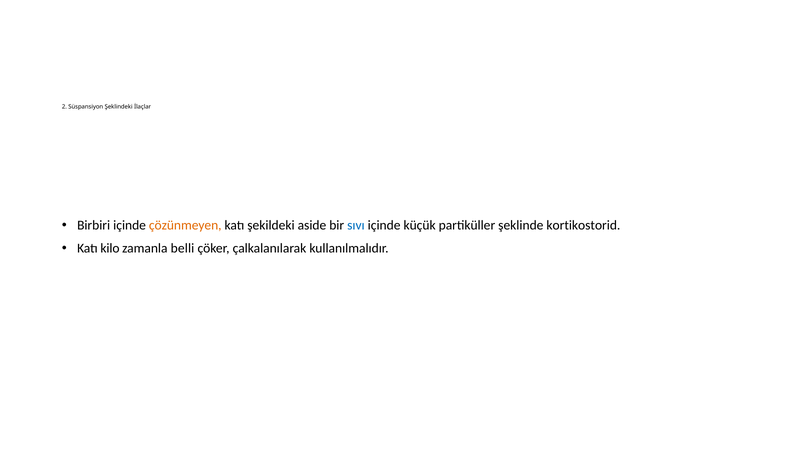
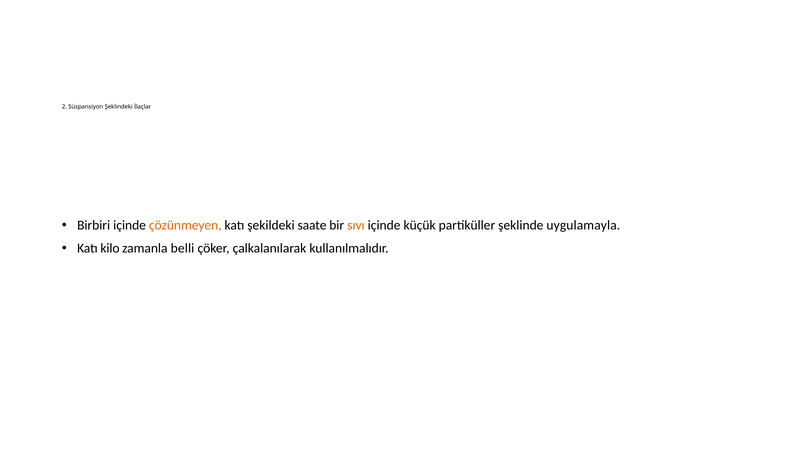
aside: aside -> saate (312, 226)
sıvı colour: blue -> orange (356, 226)
kortikostorid: kortikostorid -> uygulamayla (583, 226)
